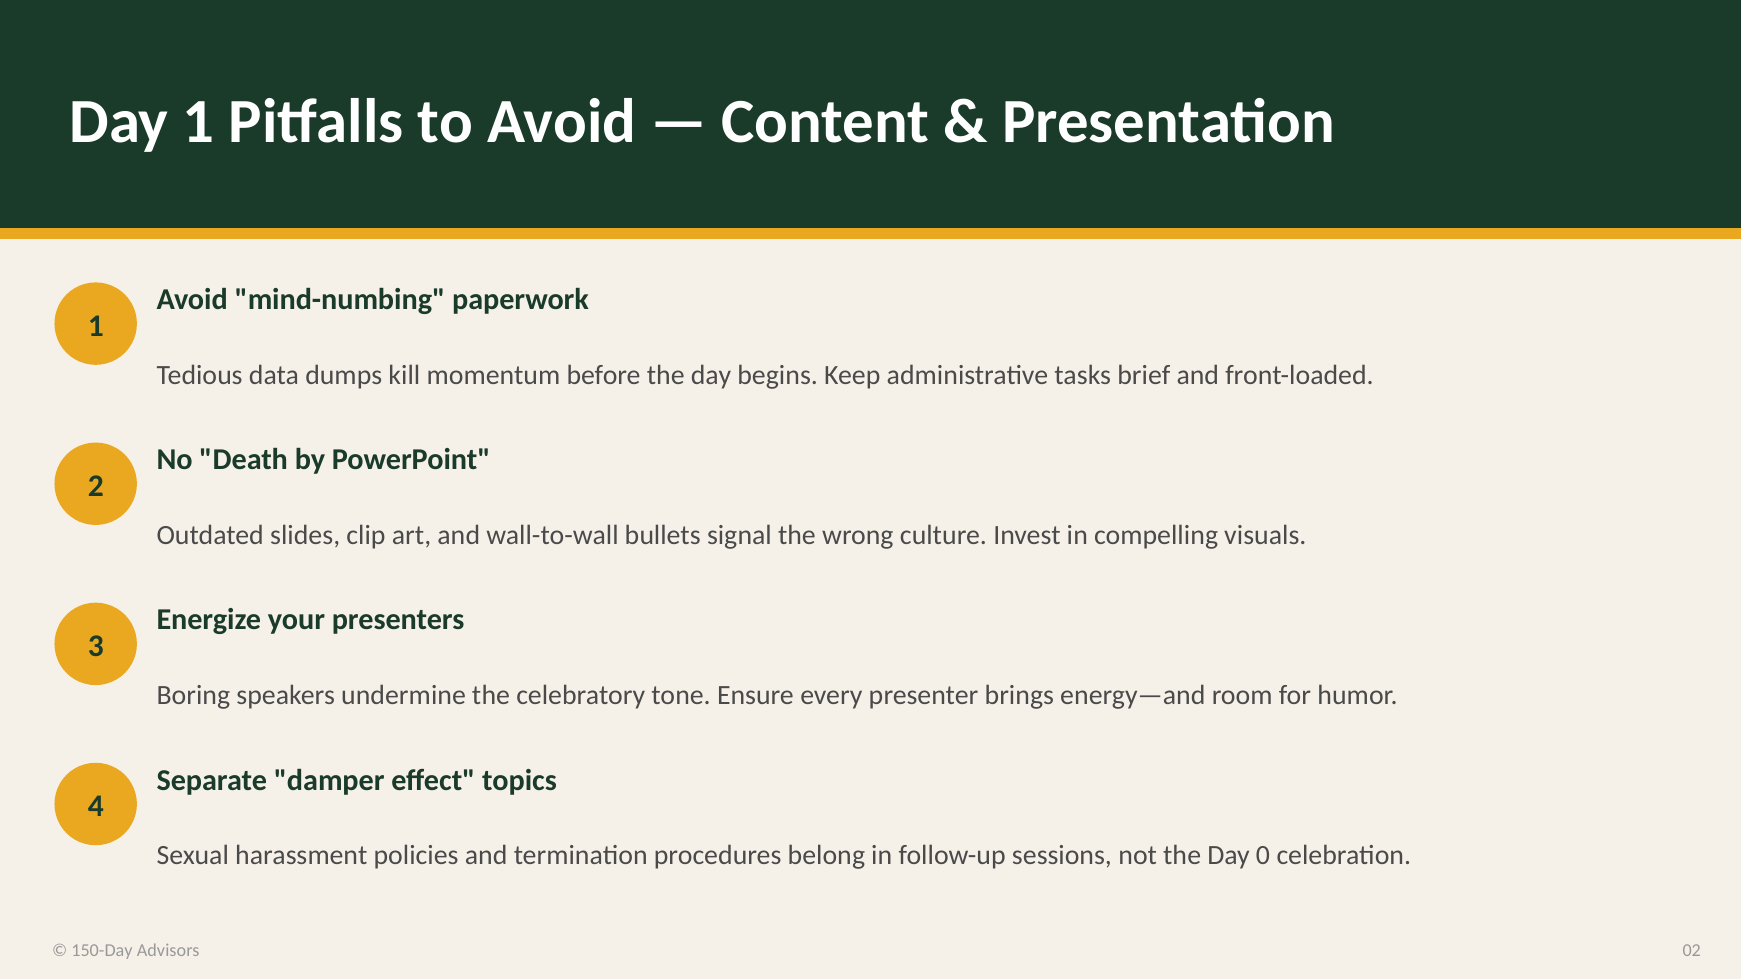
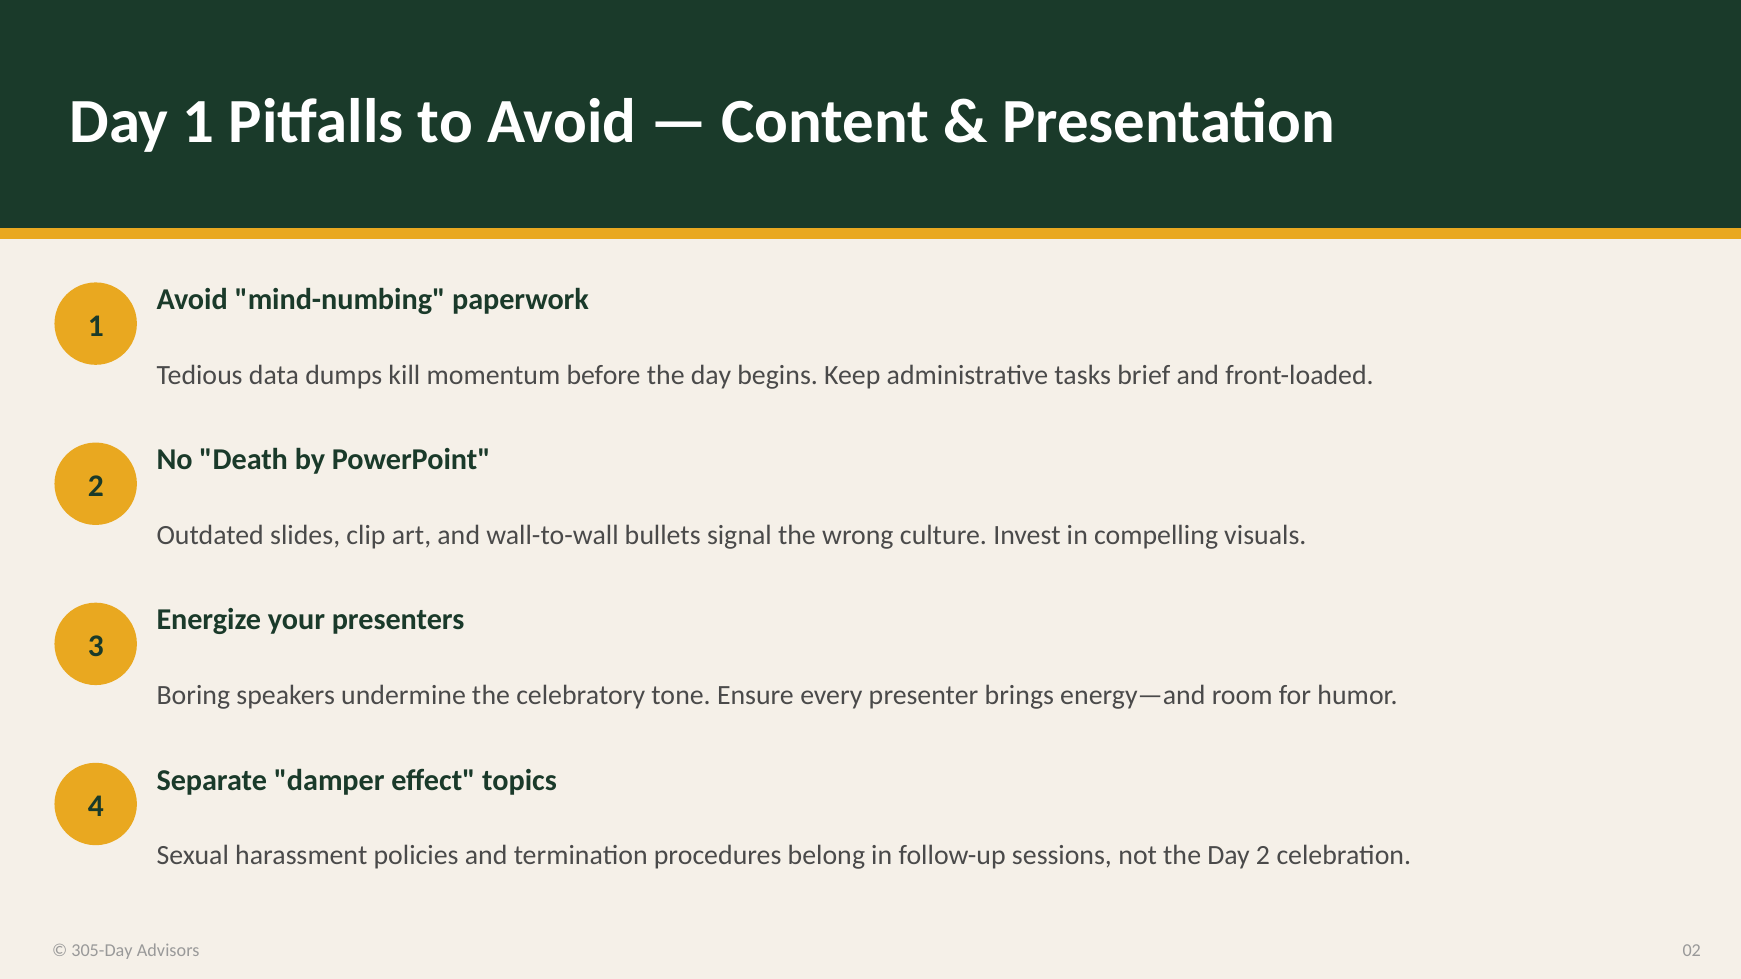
Day 0: 0 -> 2 (1263, 856)
150-Day: 150-Day -> 305-Day (102, 951)
